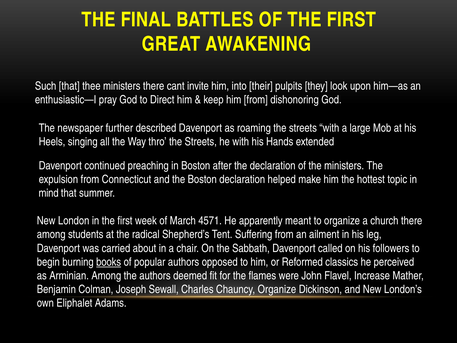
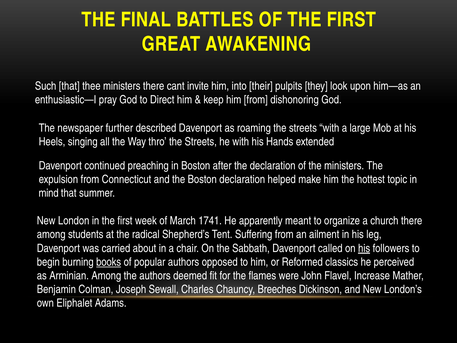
4571: 4571 -> 1741 (210, 221)
his underline: none -> present (364, 248)
Chauncy Organize: Organize -> Breeches (277, 289)
